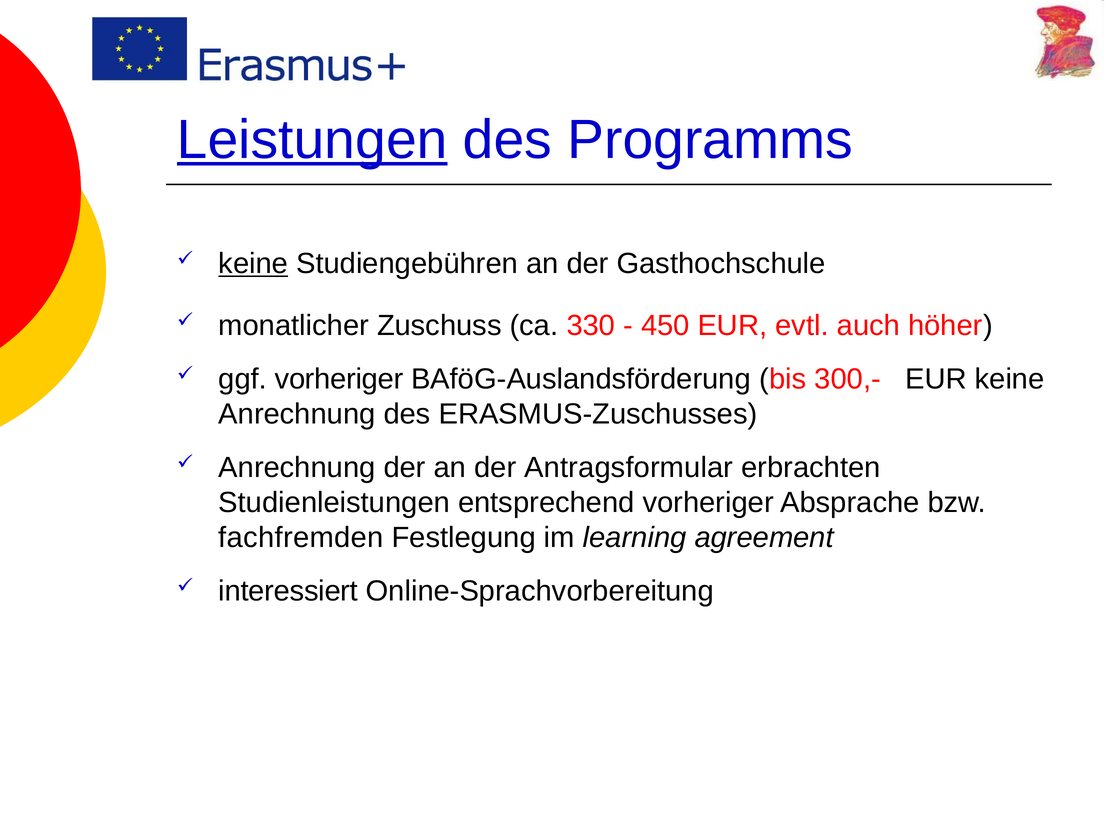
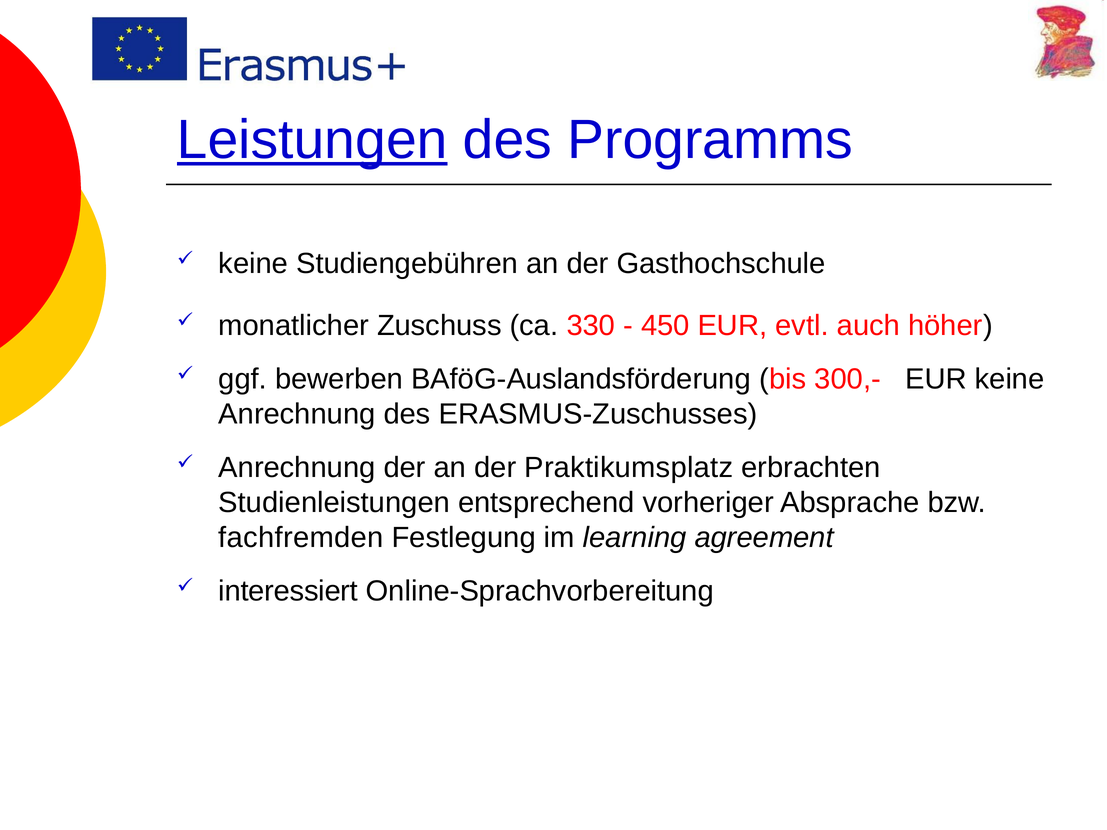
keine underline: present -> none (253, 264)
ggf vorheriger: vorheriger -> bewerben (339, 379)
Antragsformular: Antragsformular -> Praktikumsplatz (629, 468)
